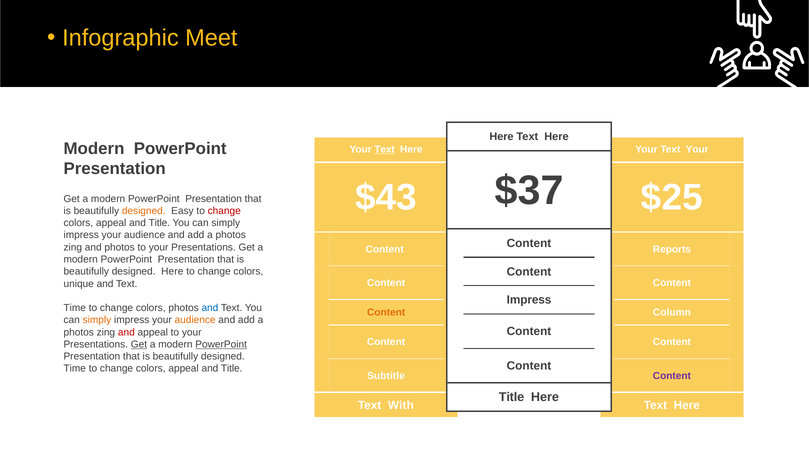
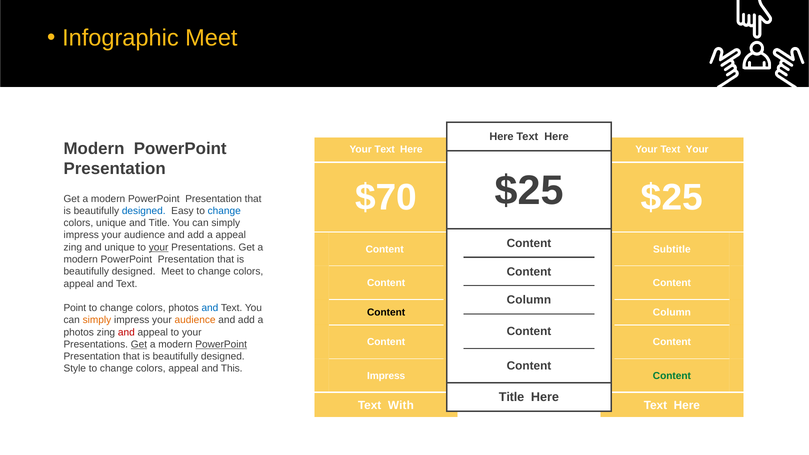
Text underline: present -> none (385, 150)
$37: $37 -> $25 (529, 190)
$43: $43 -> $70 (386, 198)
designed colour: orange -> blue (144, 211)
change colour: red -> blue (224, 211)
appeal: appeal -> unique (111, 223)
photos: photos -> appeal (231, 235)
and photos: photos -> unique (120, 247)
your underline: none -> present (159, 247)
Reports: Reports -> Subtitle (672, 249)
designed Here: Here -> Meet (172, 272)
unique: unique -> appeal (79, 284)
Impress: Impress -> Column (529, 300)
Time: Time -> Point (75, 308)
Content colour: orange -> black (386, 312)
Time: Time -> Style (75, 369)
Title: Title -> This (232, 369)
Subtitle: Subtitle -> Impress (386, 376)
Content colour: purple -> green (672, 376)
